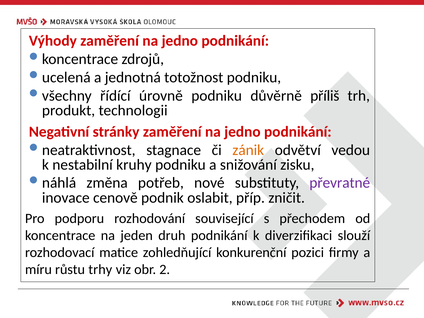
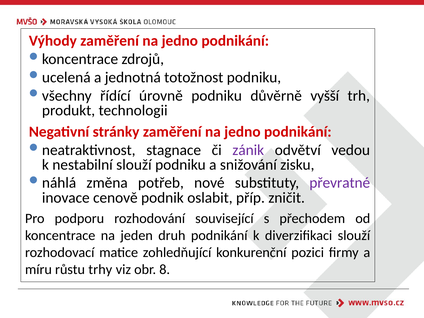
příliš: příliš -> vyšší (325, 96)
zánik colour: orange -> purple (248, 150)
nestabilní kruhy: kruhy -> slouží (134, 165)
2: 2 -> 8 (165, 270)
